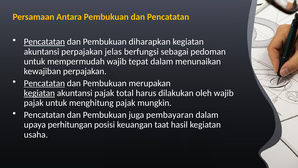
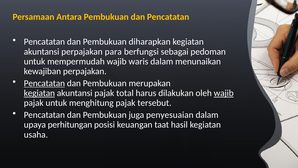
Pencatatan underline: present -> none (44, 42)
jelas: jelas -> para (113, 52)
tepat: tepat -> waris (138, 61)
wajib underline: none -> present (224, 93)
mungkin: mungkin -> tersebut (154, 103)
pembayaran: pembayaran -> penyesuaian (170, 115)
